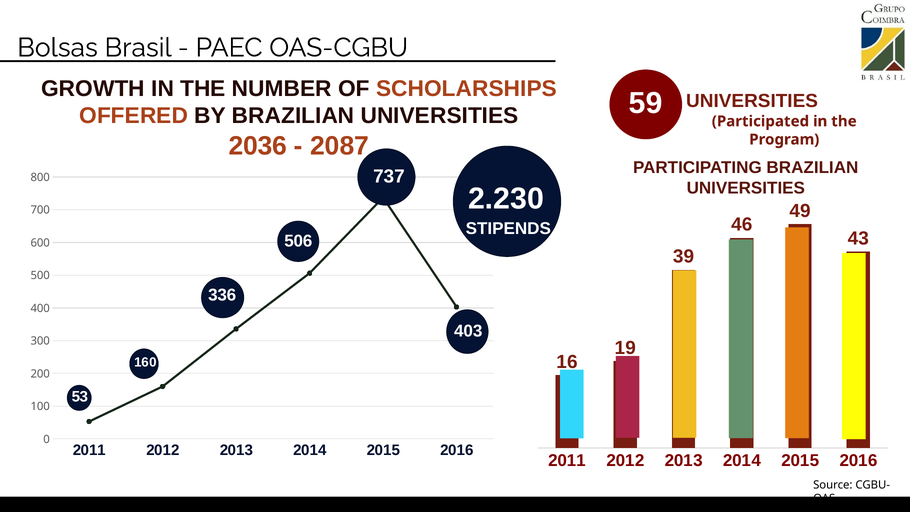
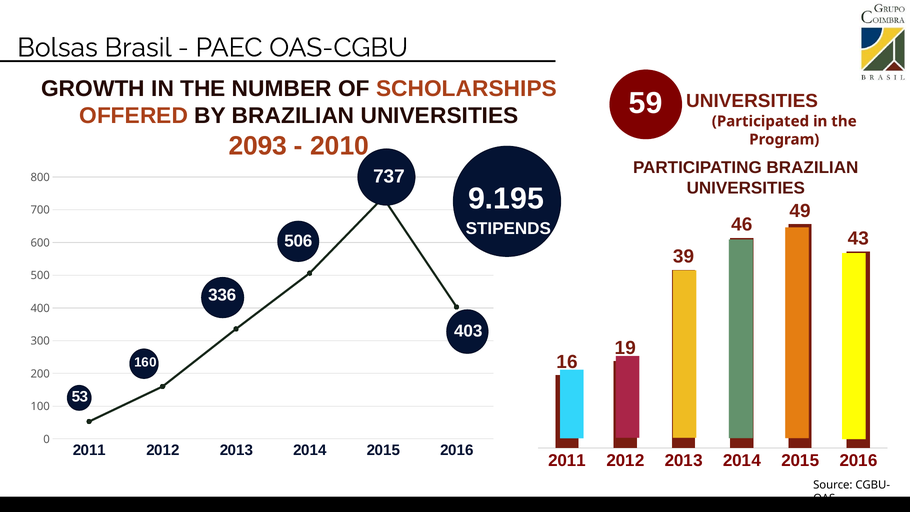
2036: 2036 -> 2093 (258, 146)
2087: 2087 -> 2010 (340, 146)
2.230: 2.230 -> 9.195 (506, 199)
